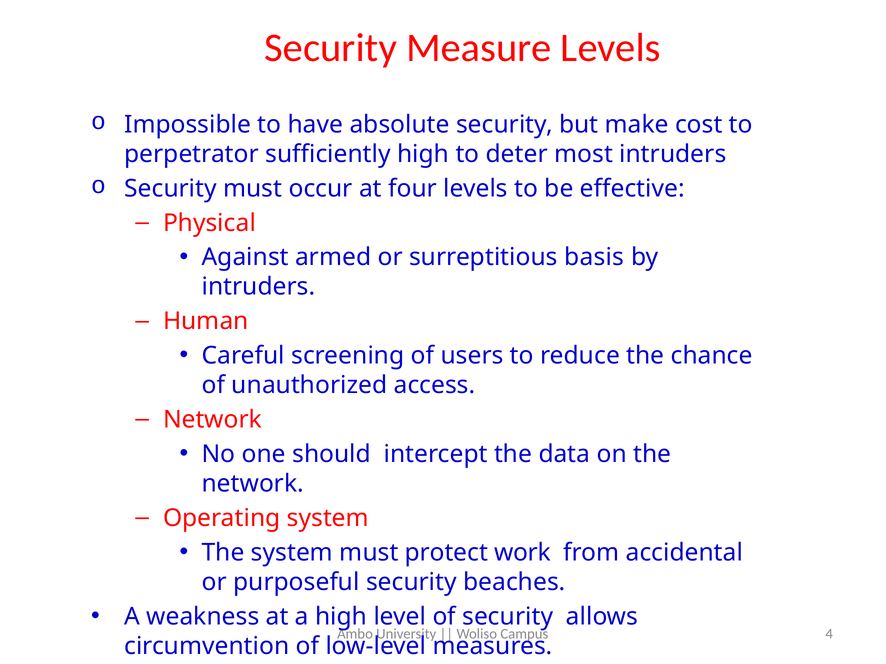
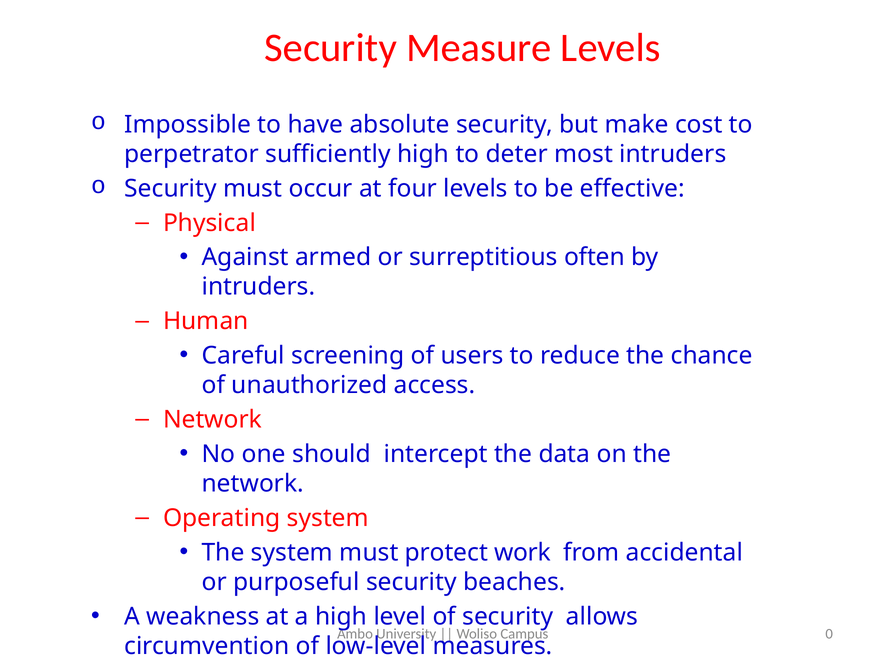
basis: basis -> often (594, 258)
4: 4 -> 0 (829, 634)
